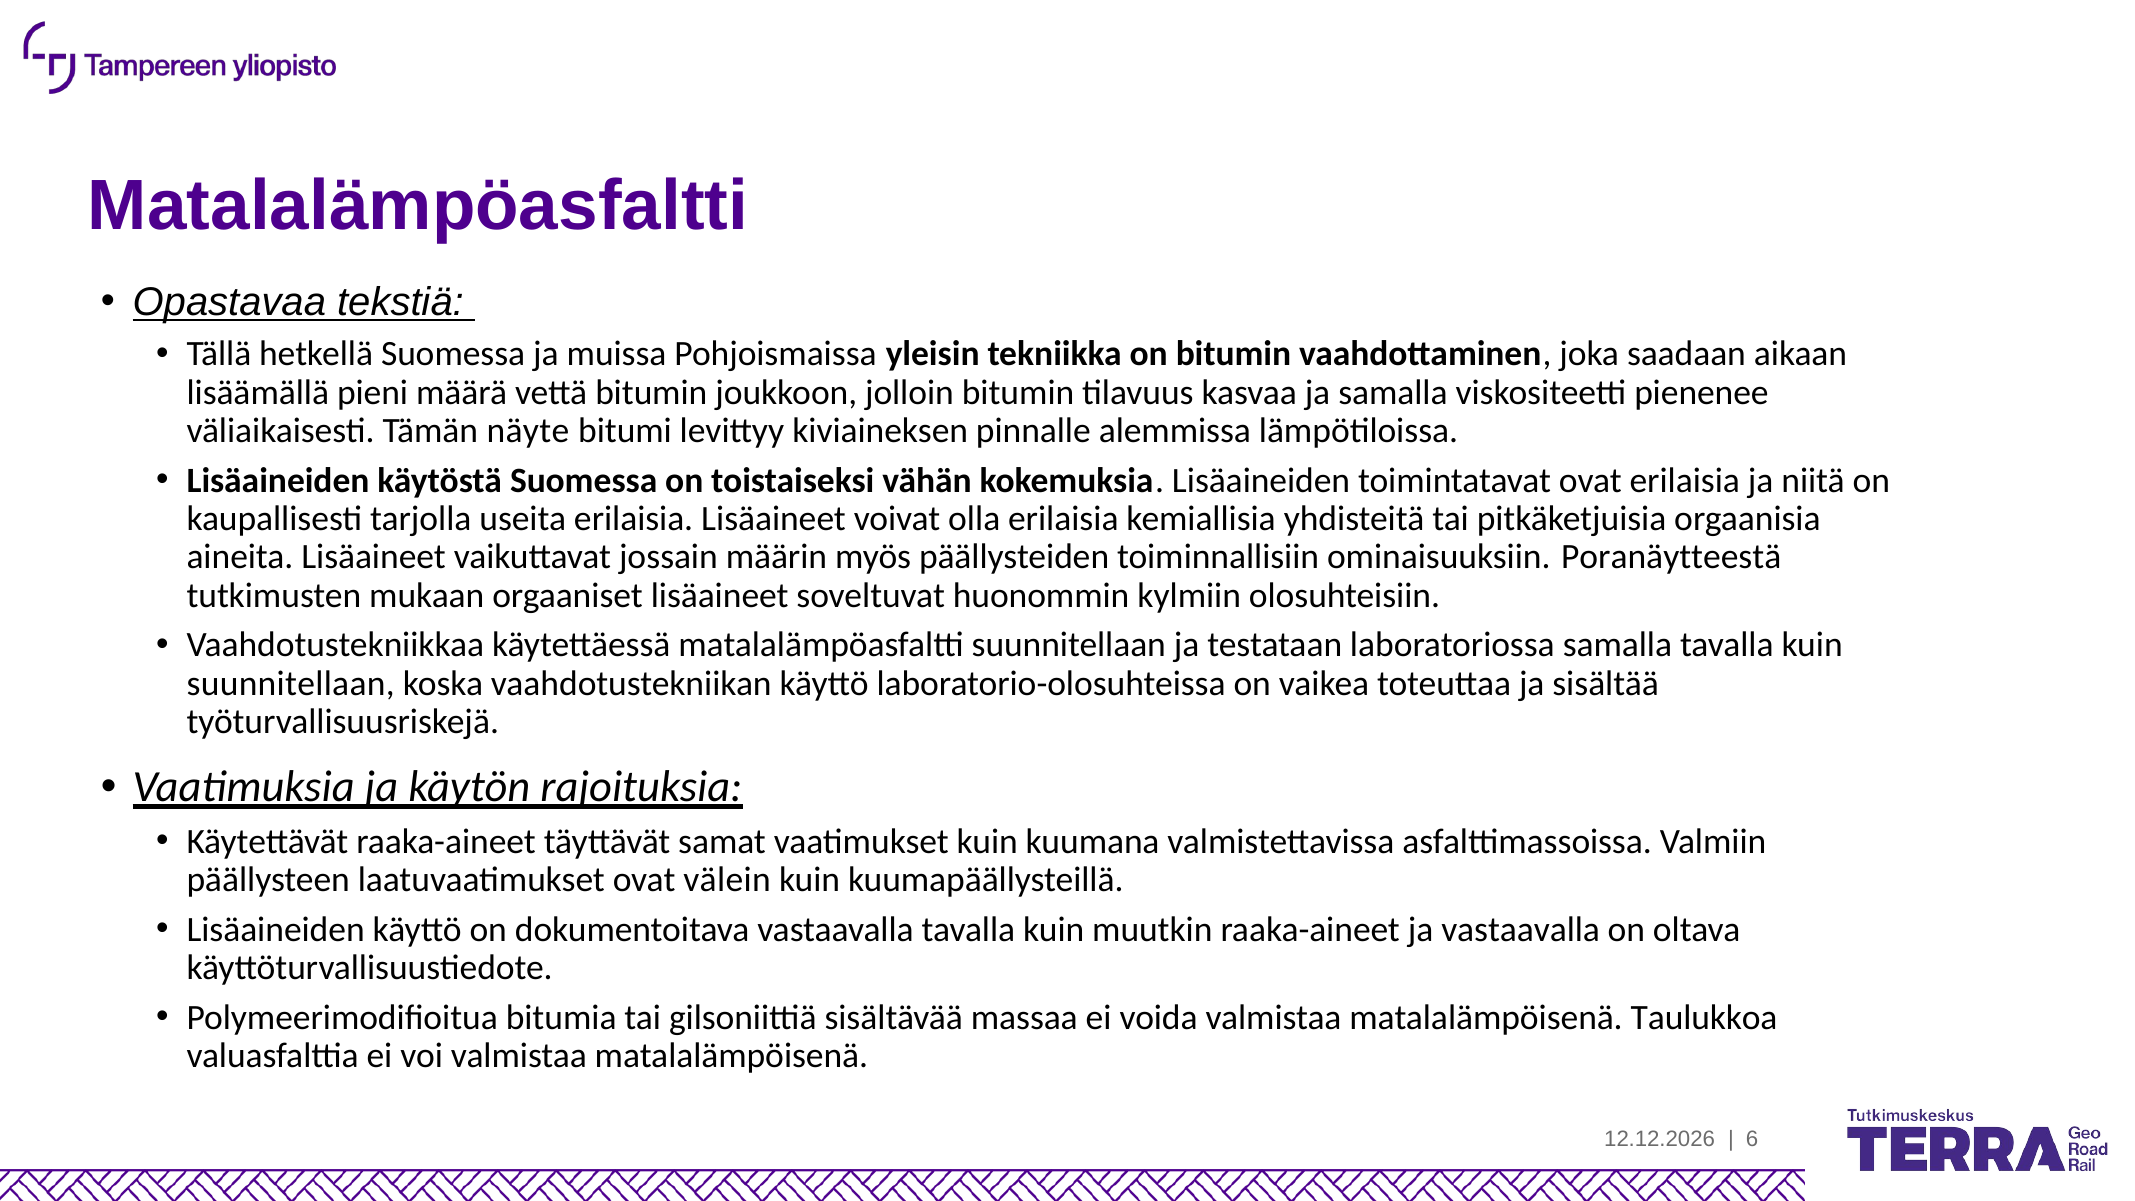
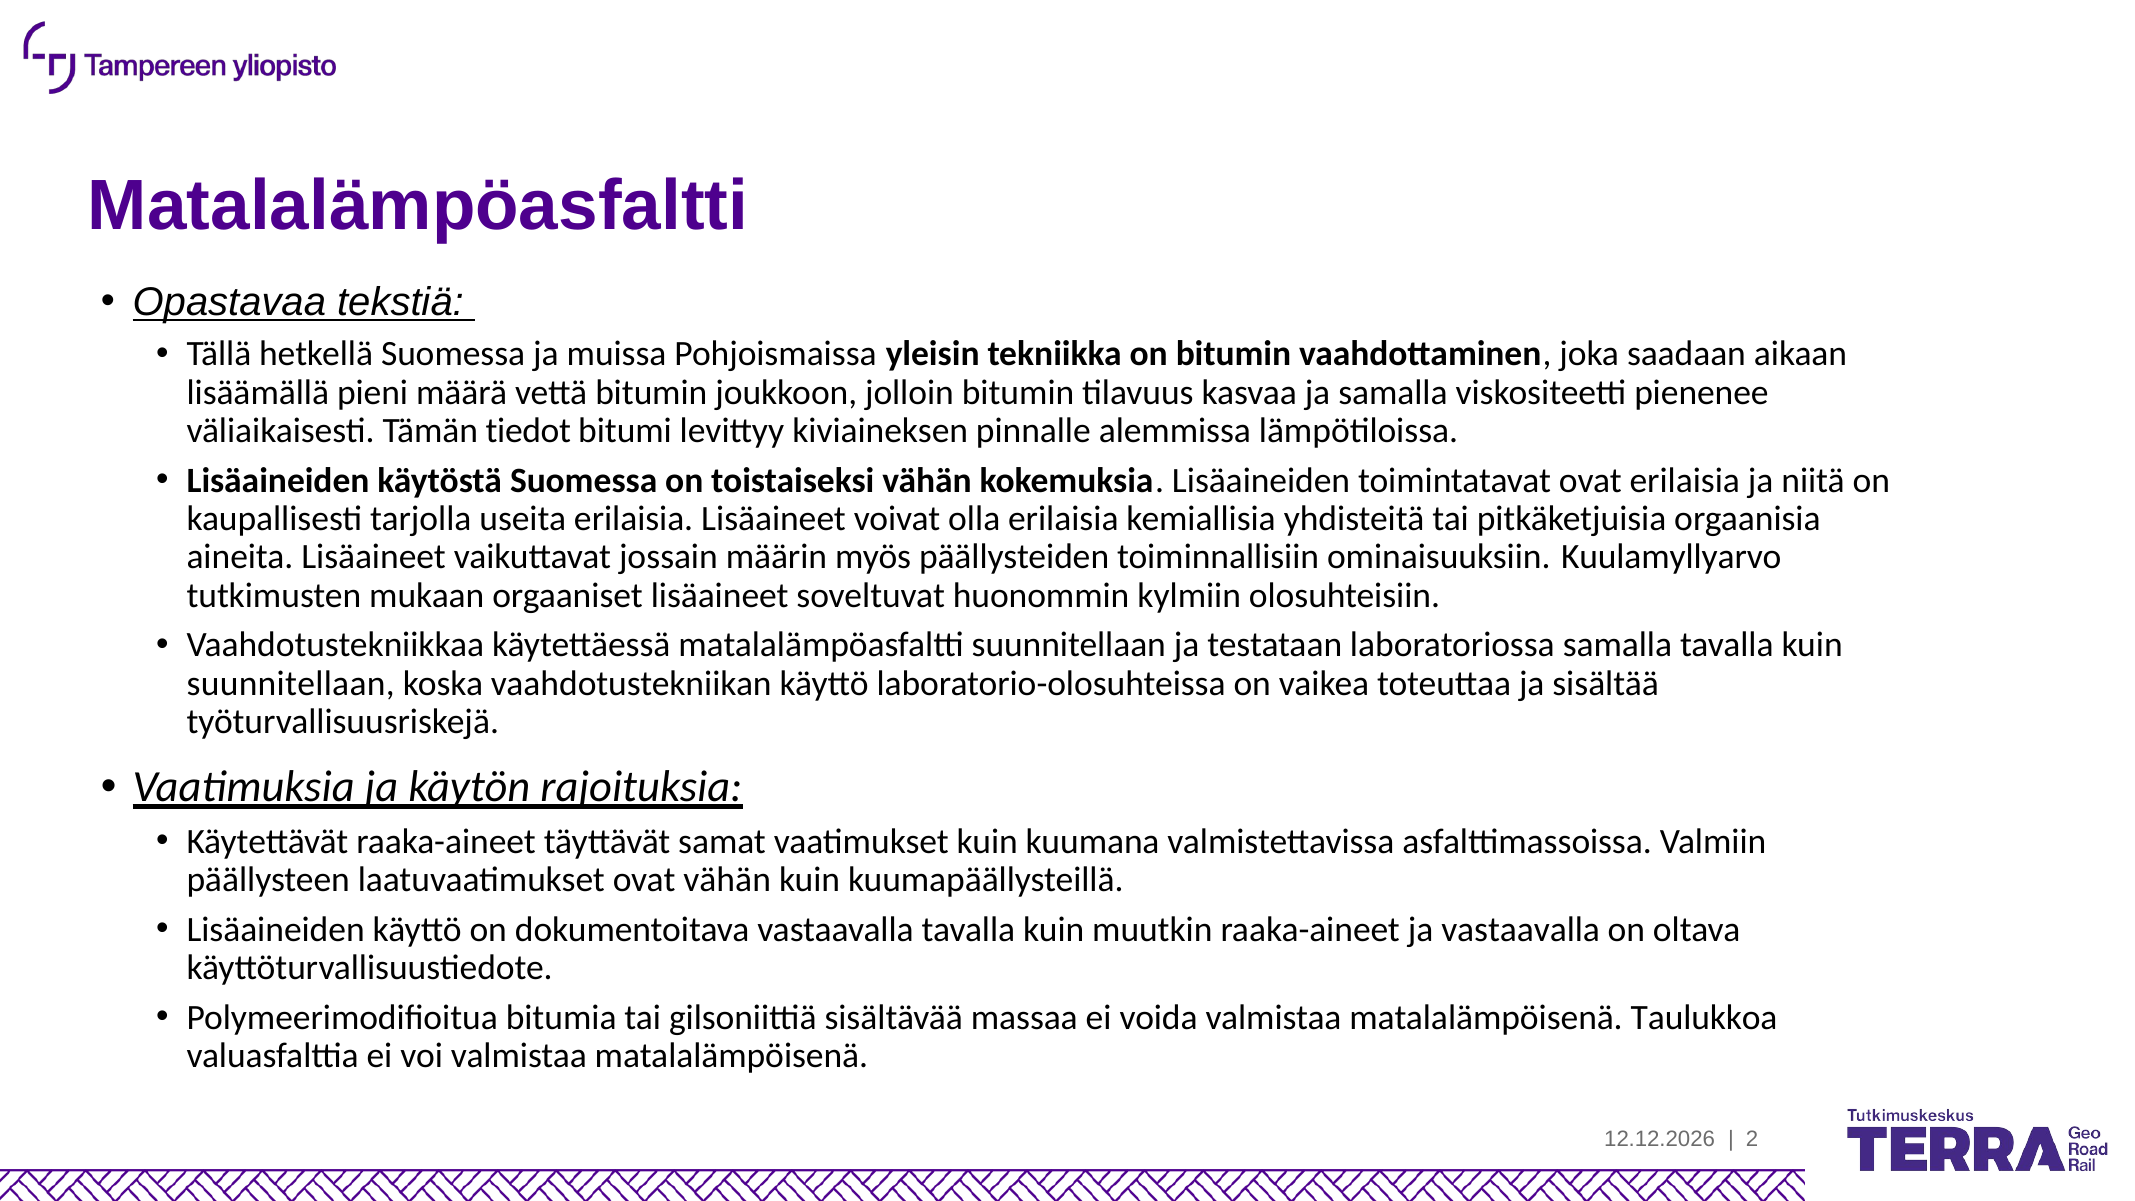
näyte: näyte -> tiedot (528, 431)
Poranäytteestä: Poranäytteestä -> Kuulamyllyarvo (1671, 557)
ovat välein: välein -> vähän (727, 880)
6: 6 -> 2 (1752, 1139)
